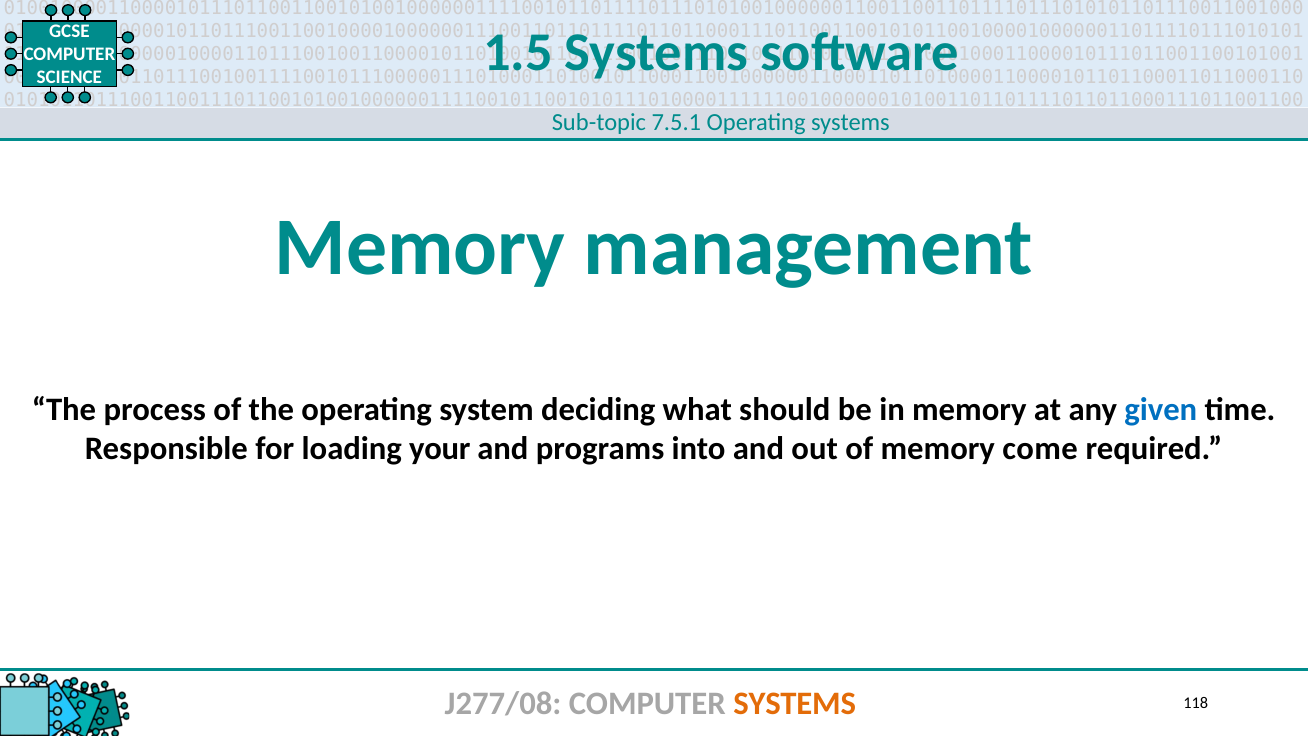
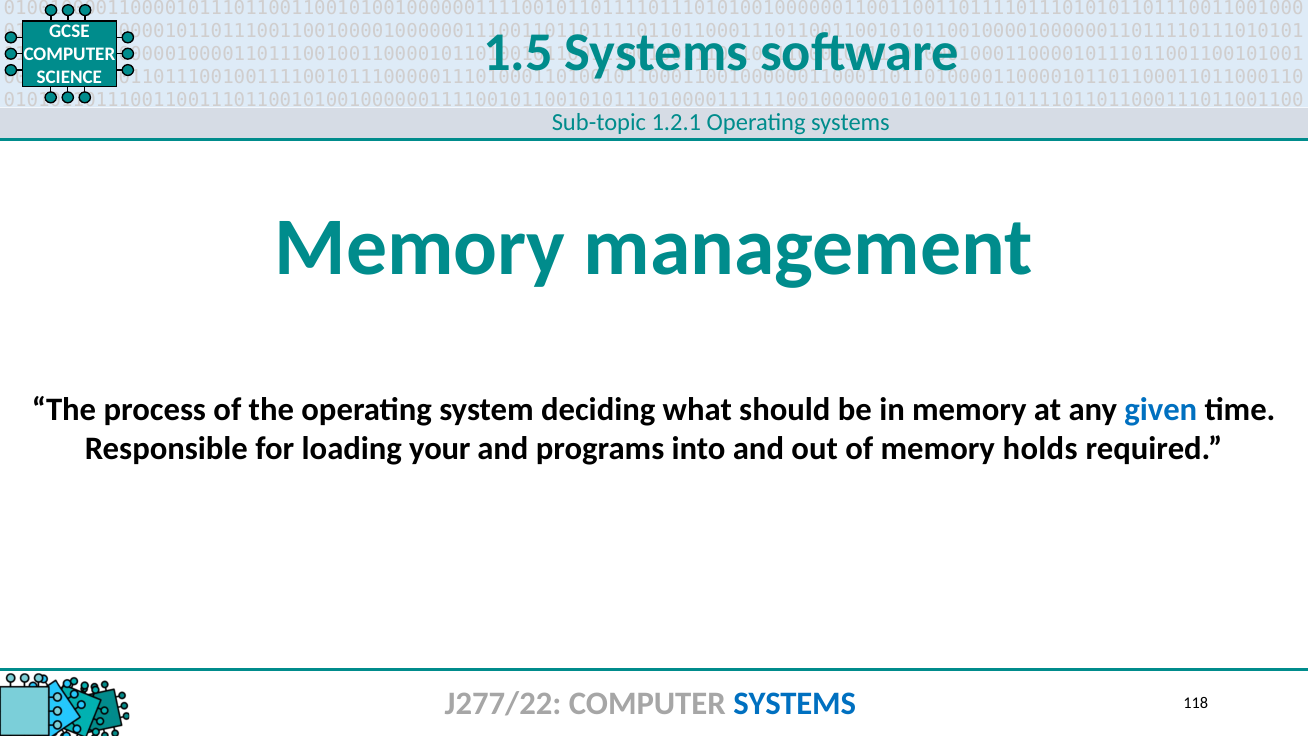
7.5.1: 7.5.1 -> 1.2.1 (676, 123)
come: come -> holds (1040, 449)
J277/08: J277/08 -> J277/22 (503, 703)
SYSTEMS colour: orange -> blue (795, 703)
